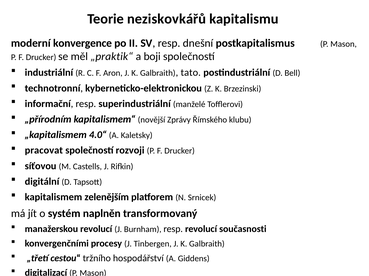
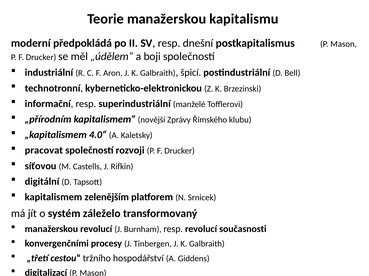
Teorie neziskovkářů: neziskovkářů -> manažerskou (167, 19)
konvergence: konvergence -> předpokládá (82, 43)
„praktik“: „praktik“ -> „údělem“ (112, 57)
tato: tato -> špicí (191, 73)
naplněn: naplněn -> záleželo (102, 214)
